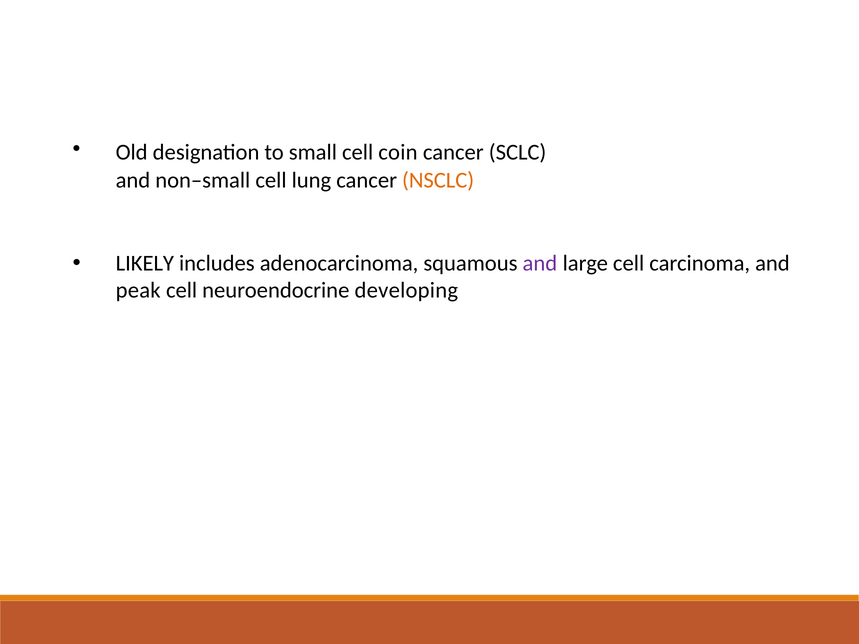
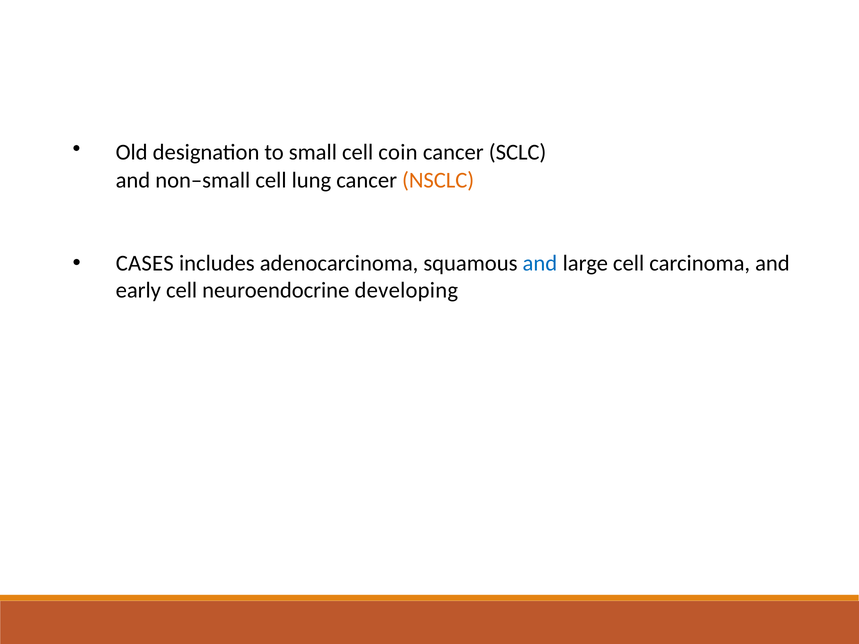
LIKELY: LIKELY -> CASES (145, 263)
and colour: purple -> blue (540, 263)
peak: peak -> early (138, 291)
